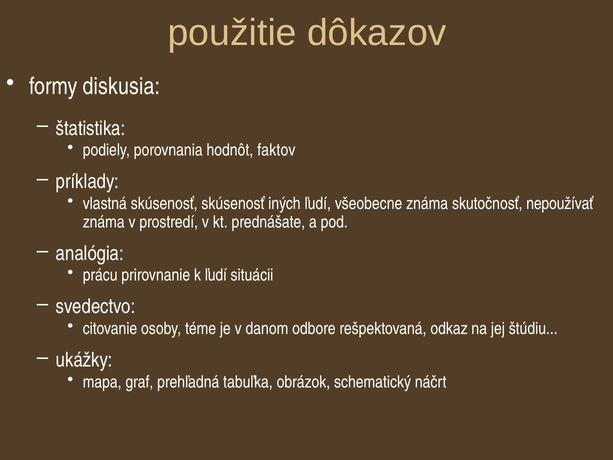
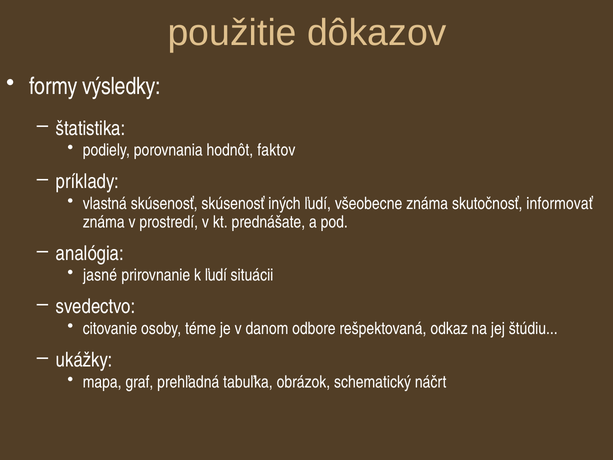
diskusia: diskusia -> výsledky (122, 86)
nepoužívať: nepoužívať -> informovať (560, 203)
prácu: prácu -> jasné (100, 275)
